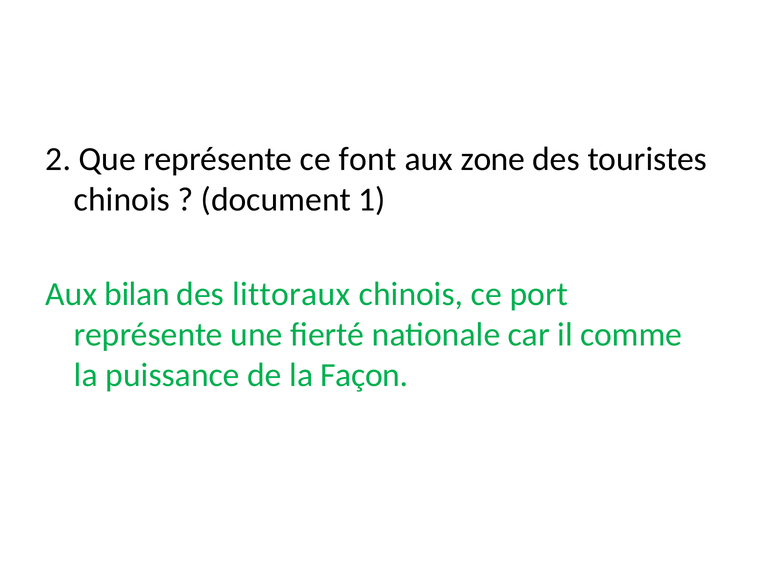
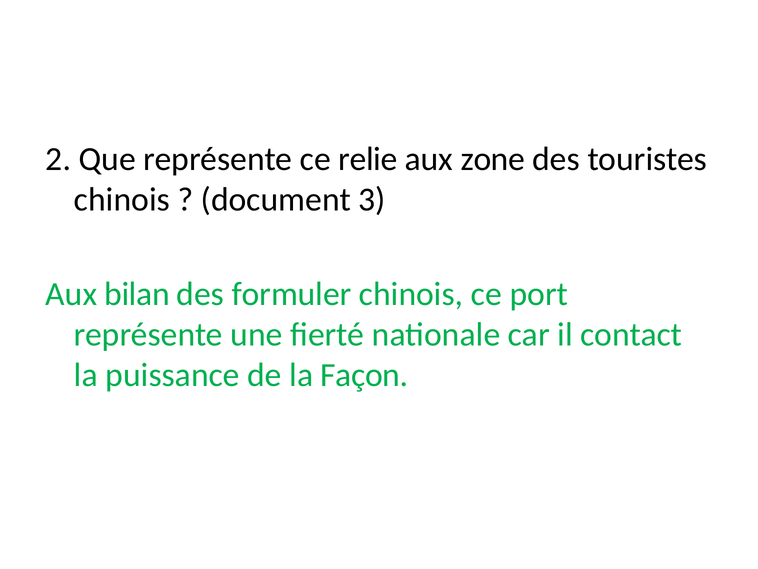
font: font -> relie (368, 159)
1: 1 -> 3 (372, 199)
littoraux: littoraux -> formuler (292, 294)
comme: comme -> contact (631, 334)
